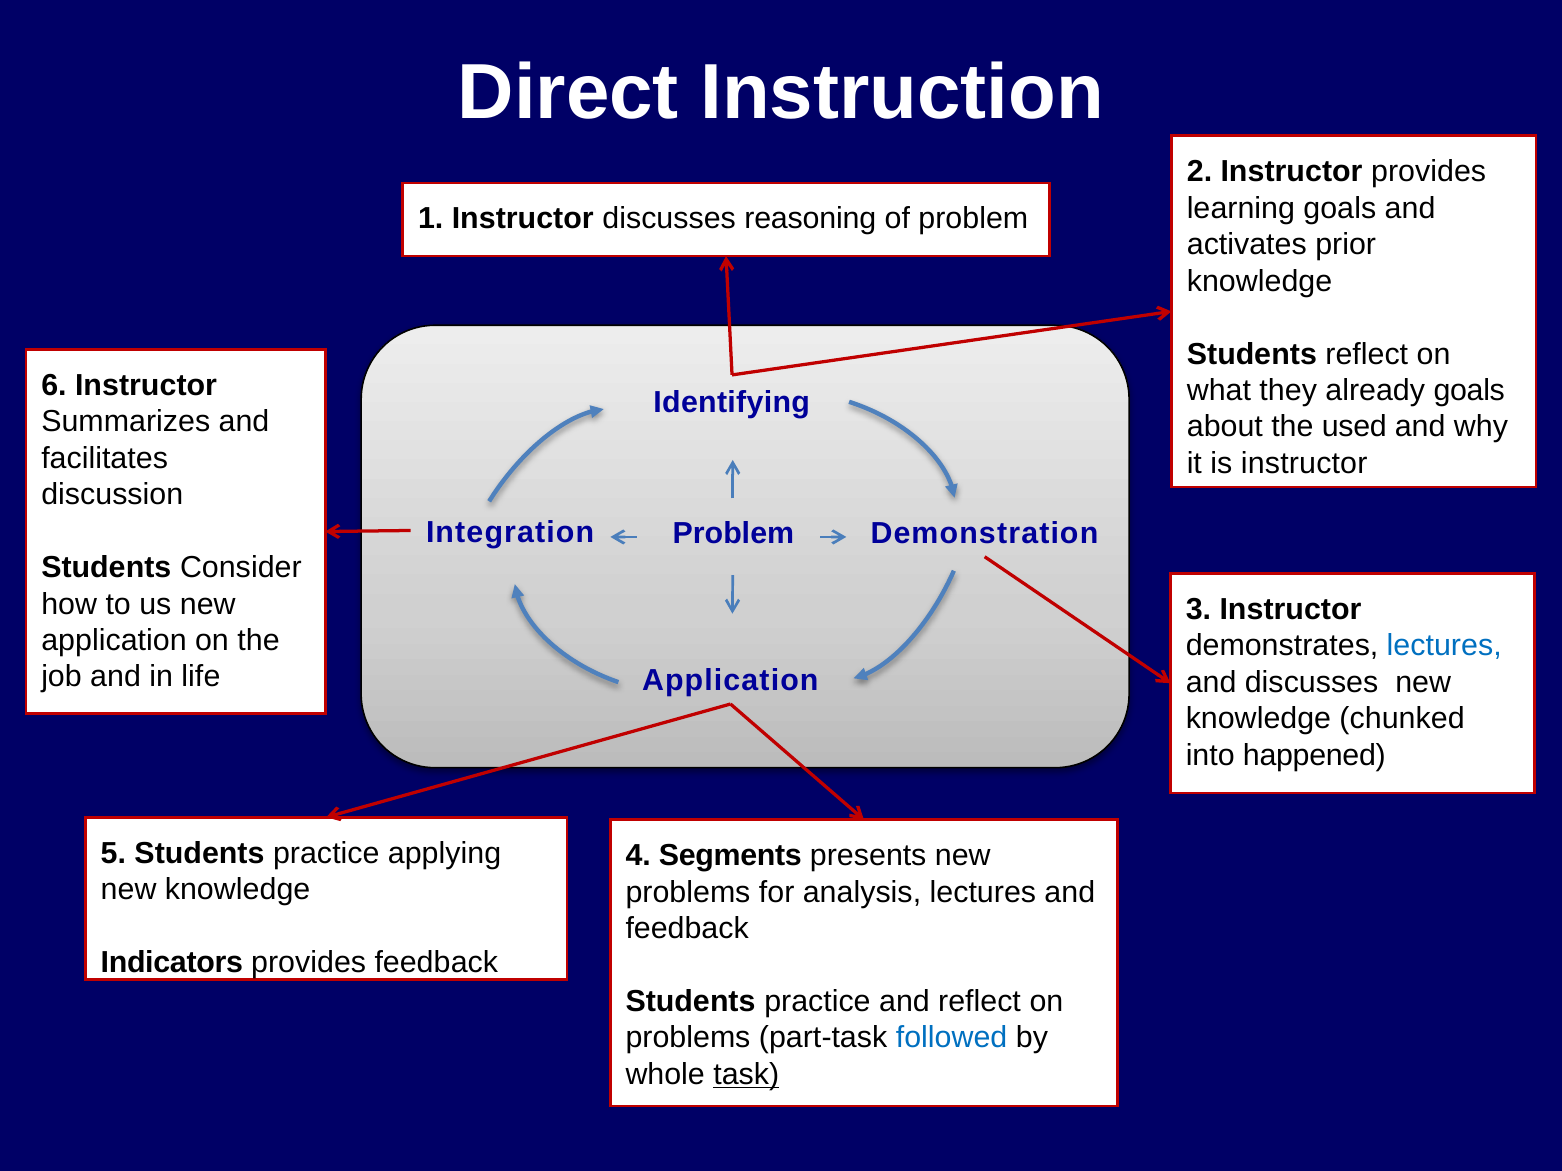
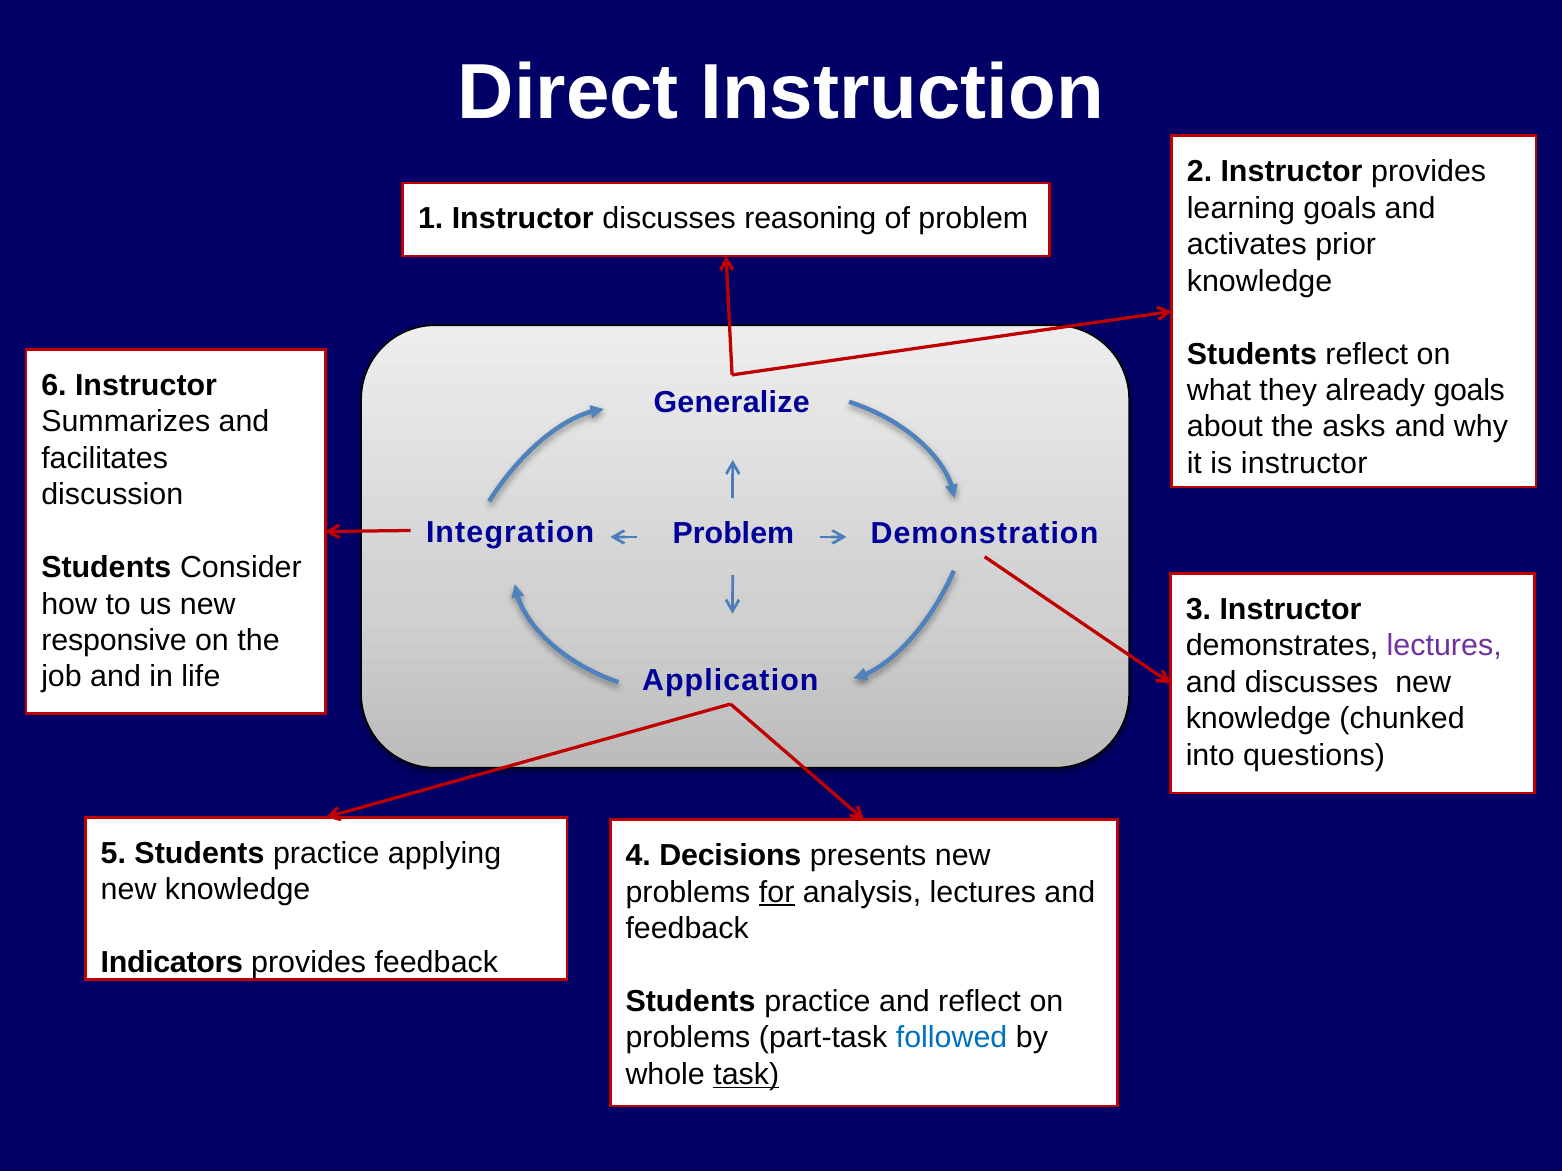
Identifying: Identifying -> Generalize (732, 403)
used: used -> asks (1354, 427)
application: application -> responsive (114, 641)
lectures colour: blue -> purple (1444, 646)
happened: happened -> questions (1314, 755)
Segments: Segments -> Decisions (730, 856)
for underline: none -> present (777, 892)
